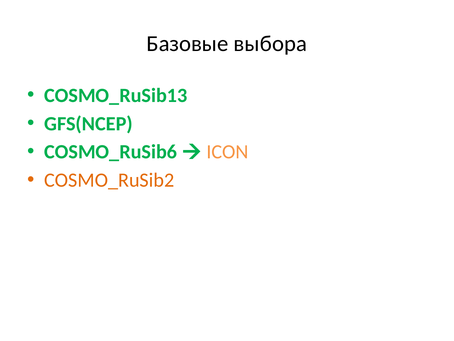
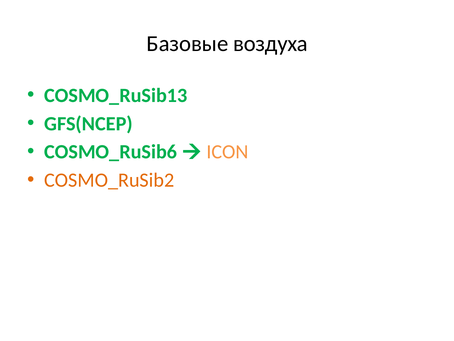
выбора: выбора -> воздуха (271, 44)
